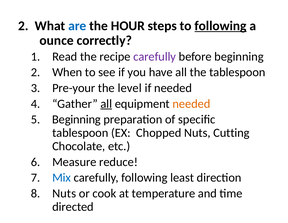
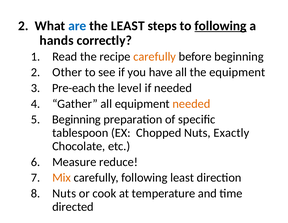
the HOUR: HOUR -> LEAST (128, 26)
ounce: ounce -> hands (57, 40)
carefully colour: purple -> orange (155, 56)
When: When -> Other (67, 72)
the tablespoon: tablespoon -> equipment (237, 72)
Pre-your: Pre-your -> Pre-each (74, 88)
all underline: present -> none (106, 104)
Cutting: Cutting -> Exactly (231, 133)
Mix colour: blue -> orange (62, 177)
